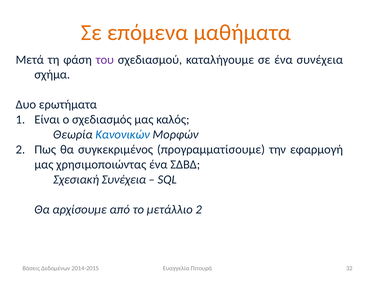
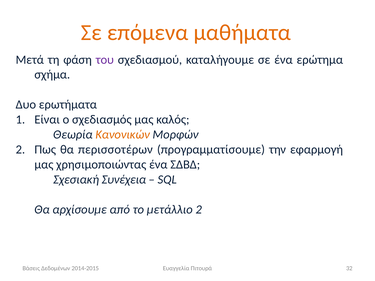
ένα συνέχεια: συνέχεια -> ερώτημα (320, 60)
Κανονικών colour: blue -> orange (123, 135)
συγκεκριμένος: συγκεκριμένος -> περισσοτέρων (115, 150)
